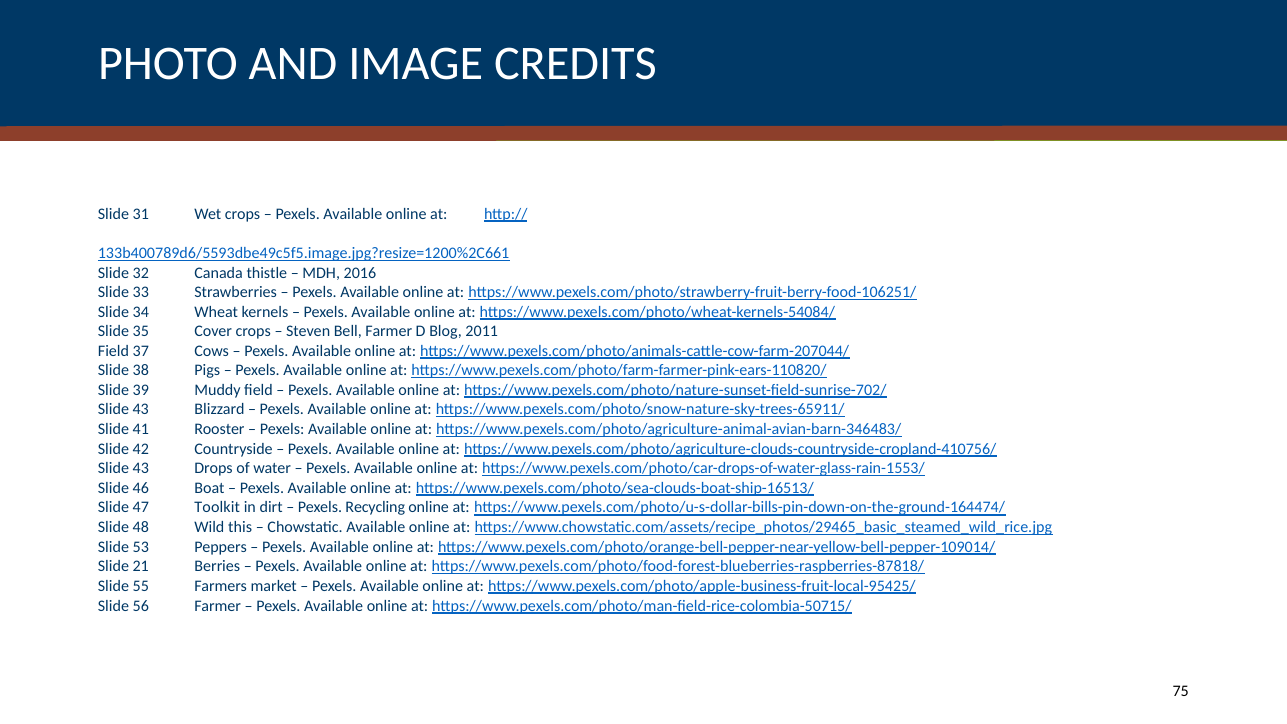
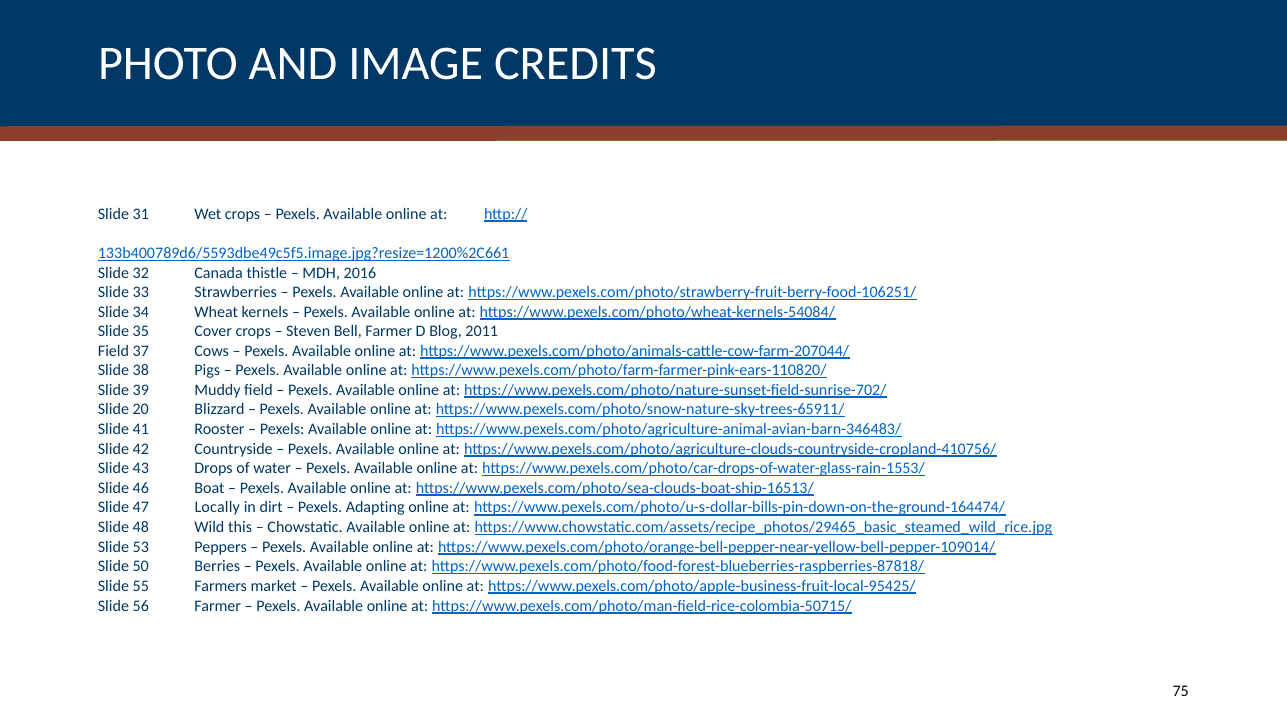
43: 43 -> 20 (141, 410)
Toolkit: Toolkit -> Locally (217, 508)
Recycling: Recycling -> Adapting (375, 508)
21: 21 -> 50 (141, 566)
